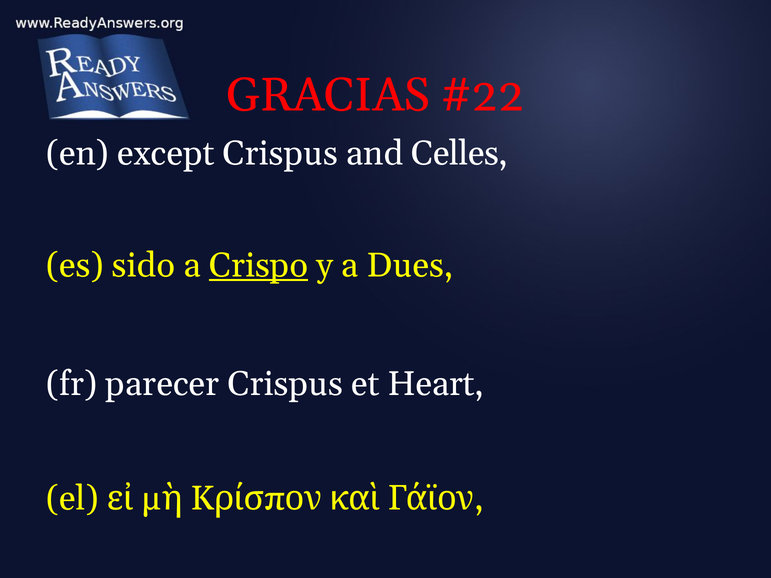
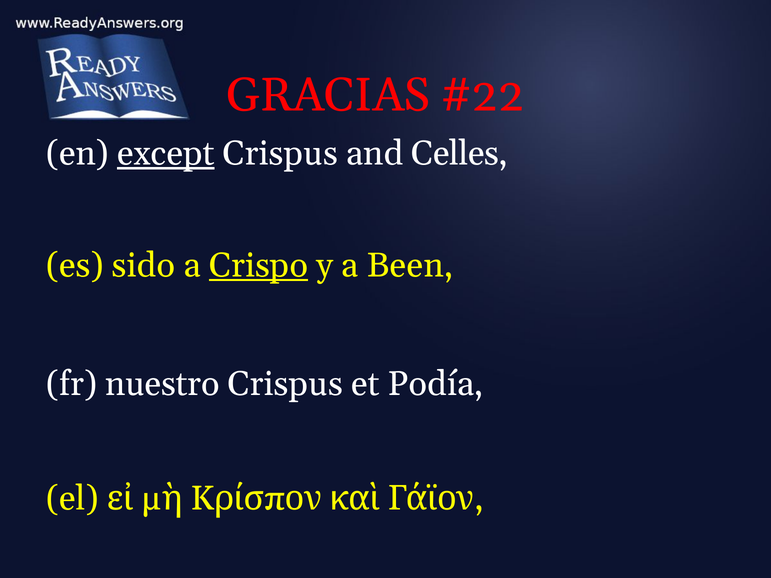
except underline: none -> present (166, 154)
Dues: Dues -> Been (410, 265)
parecer: parecer -> nuestro (163, 384)
Heart: Heart -> Podía (436, 384)
